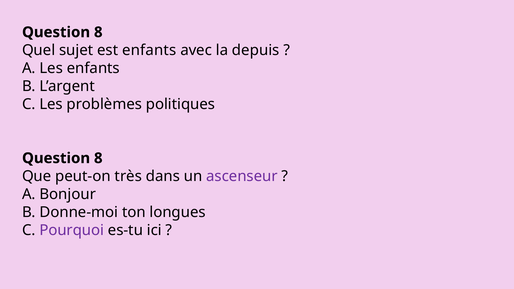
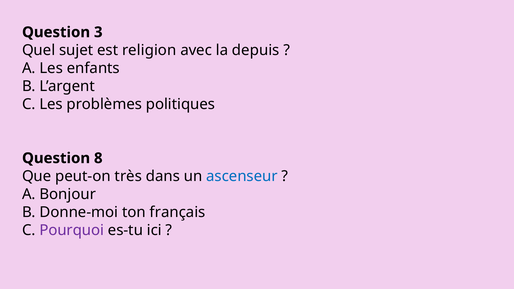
8: 8 -> 3 (98, 32)
est enfants: enfants -> religion (149, 50)
ascenseur colour: purple -> blue (242, 176)
longues: longues -> français (178, 212)
